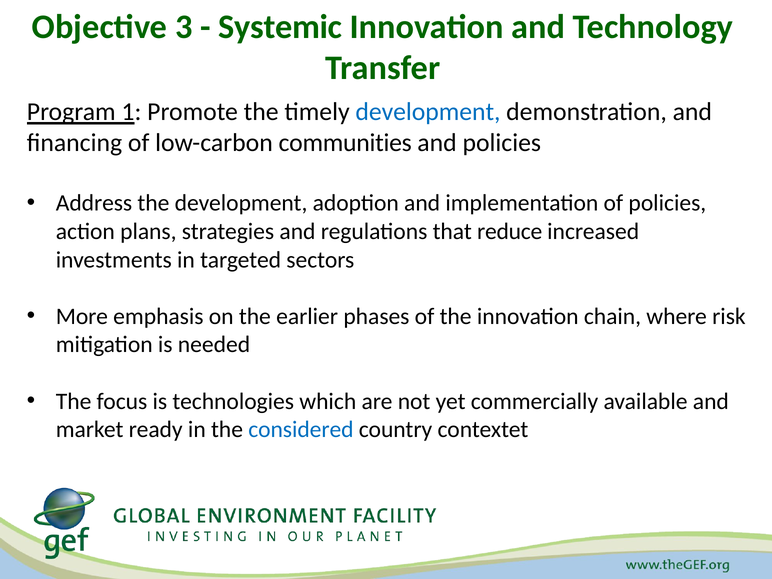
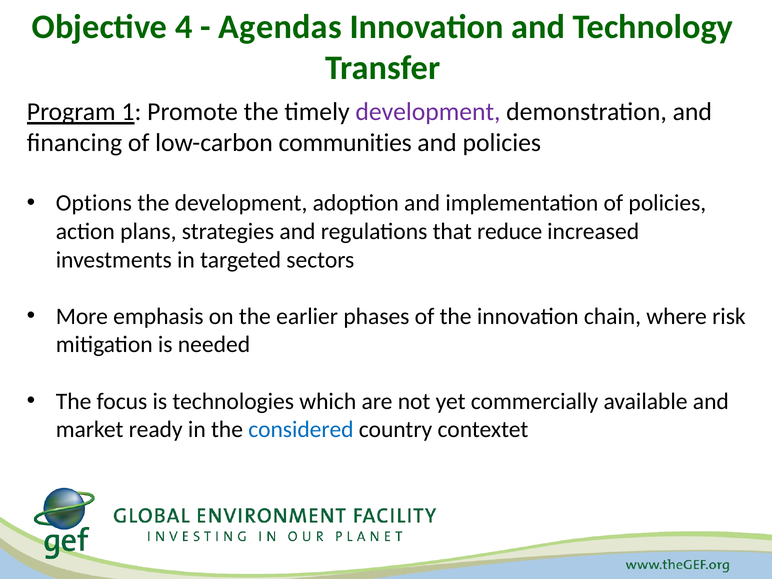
3: 3 -> 4 (184, 27)
Systemic: Systemic -> Agendas (280, 27)
development colour: blue -> purple (428, 112)
Address: Address -> Options (94, 203)
